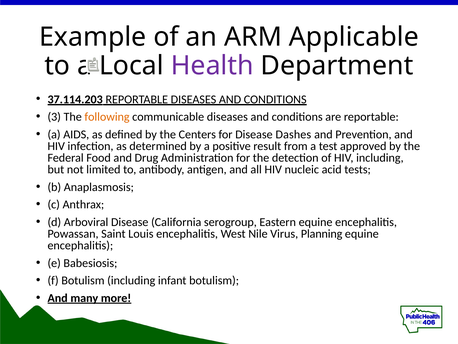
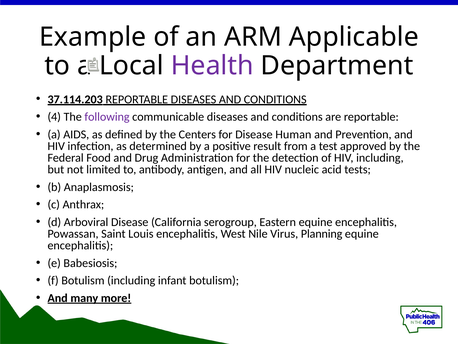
3: 3 -> 4 (54, 117)
following colour: orange -> purple (107, 117)
Dashes: Dashes -> Human (293, 134)
